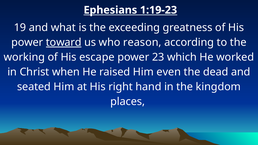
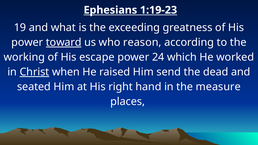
23: 23 -> 24 (158, 57)
Christ underline: none -> present (34, 72)
even: even -> send (169, 72)
kingdom: kingdom -> measure (218, 87)
